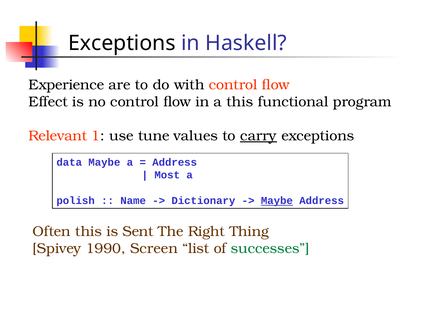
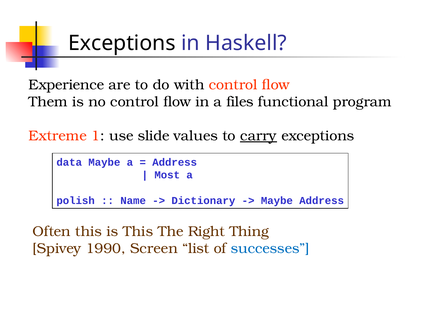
Effect: Effect -> Them (48, 102)
a this: this -> files (240, 102)
Relevant: Relevant -> Extreme (58, 136)
tune: tune -> slide (154, 136)
Maybe underline: present -> none (277, 201)
is Sent: Sent -> This (138, 232)
successes colour: green -> blue (270, 249)
